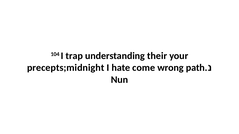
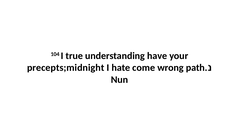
trap: trap -> true (74, 56)
their: their -> have (157, 56)
